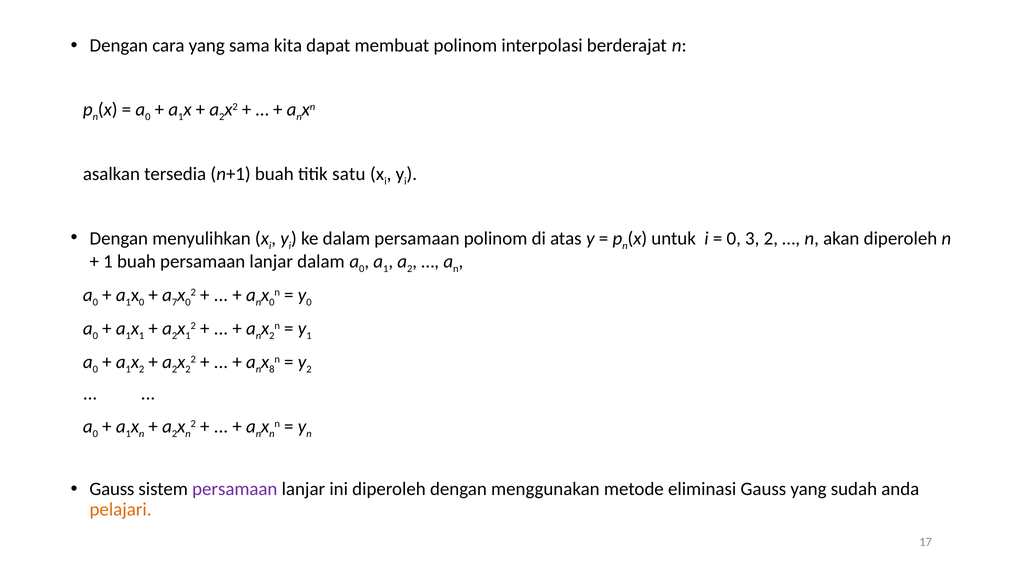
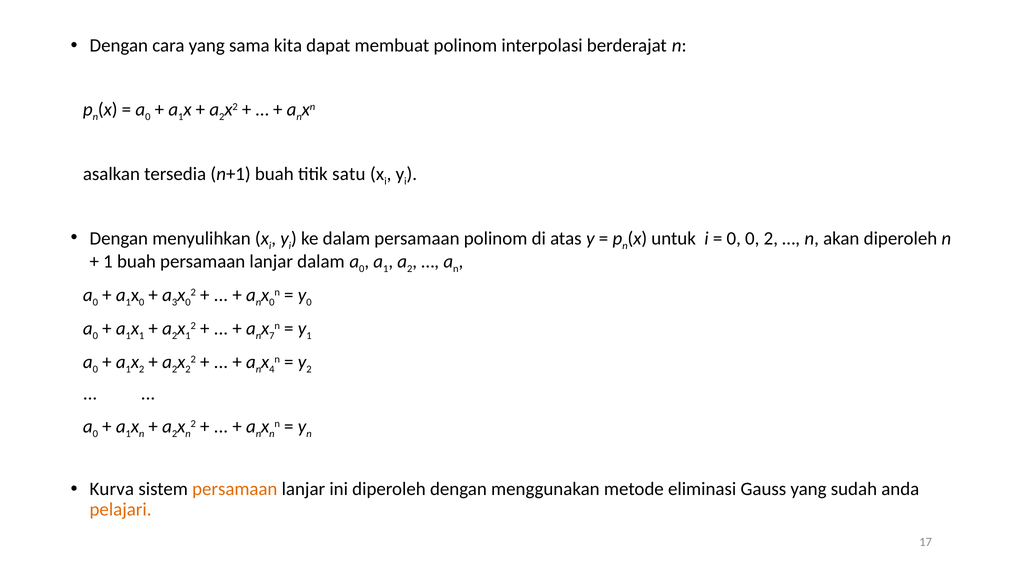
0 3: 3 -> 0 (752, 238)
7: 7 -> 3 (175, 302)
2: 2 -> 7 (272, 335)
8: 8 -> 4 (272, 369)
Gauss: Gauss -> Kurva (112, 488)
persamaan colour: purple -> orange (235, 488)
